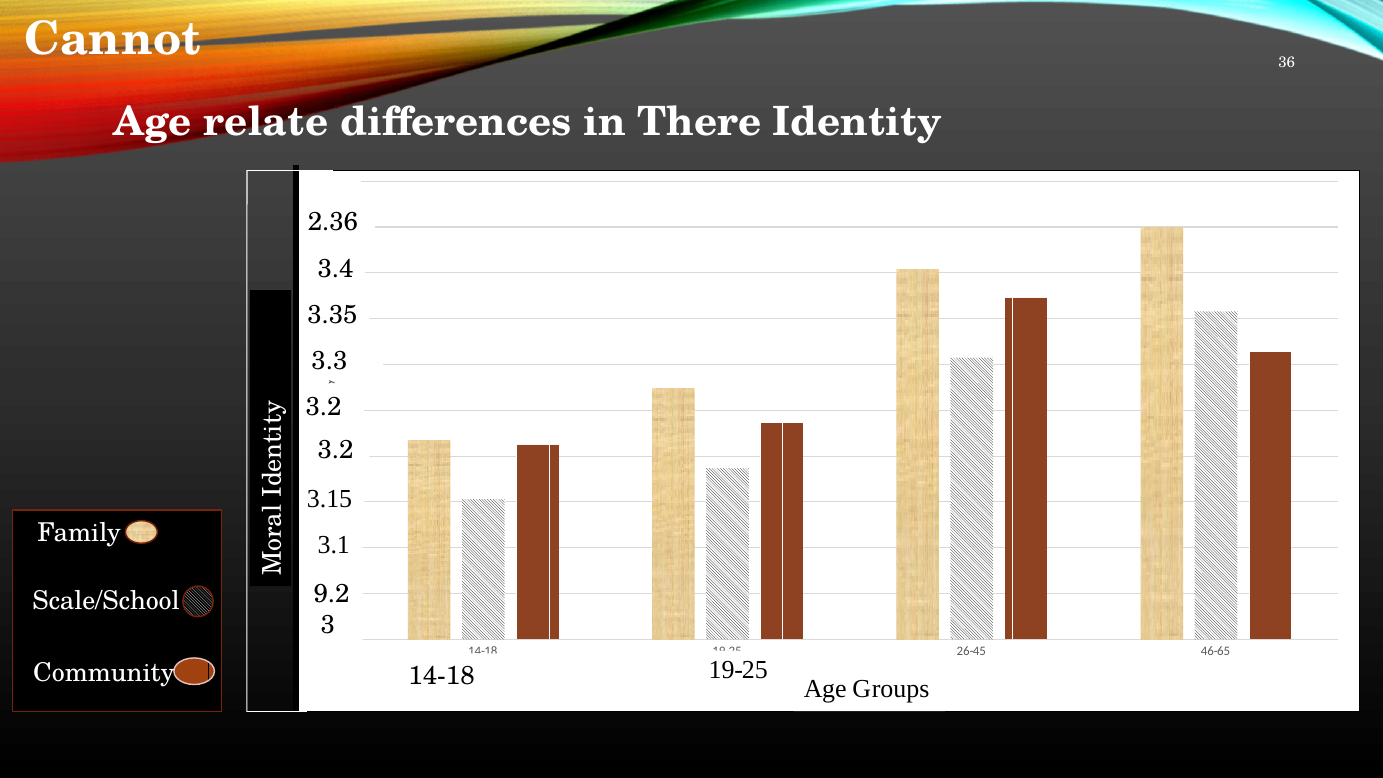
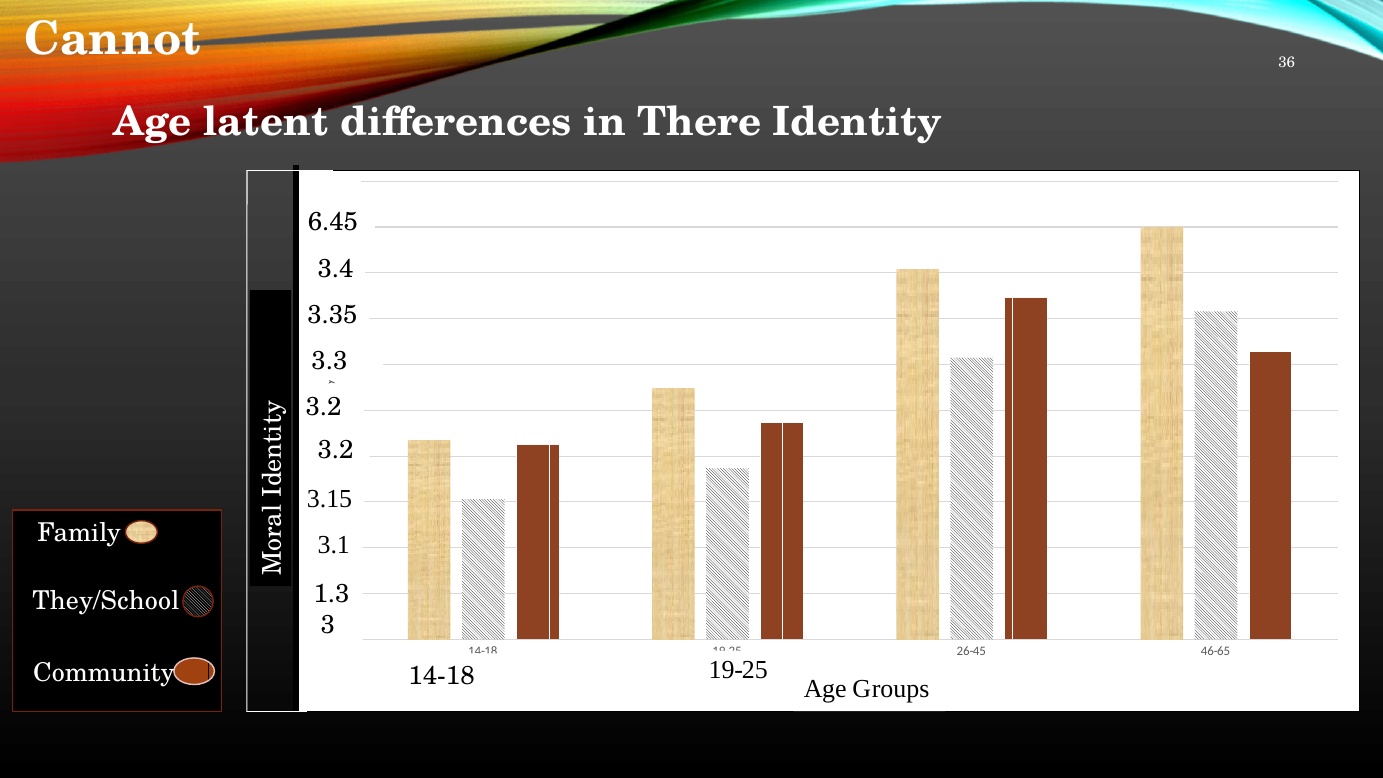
relate: relate -> latent (266, 122)
2.36: 2.36 -> 6.45 (333, 222)
9.2: 9.2 -> 1.3 (332, 594)
Scale/School: Scale/School -> They/School (106, 601)
